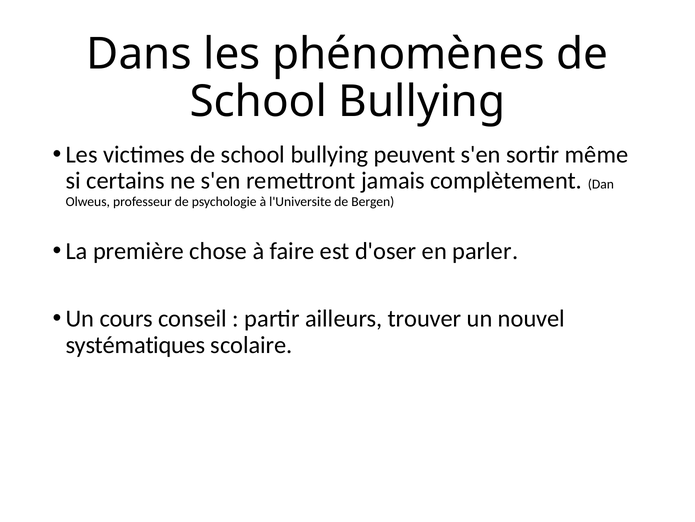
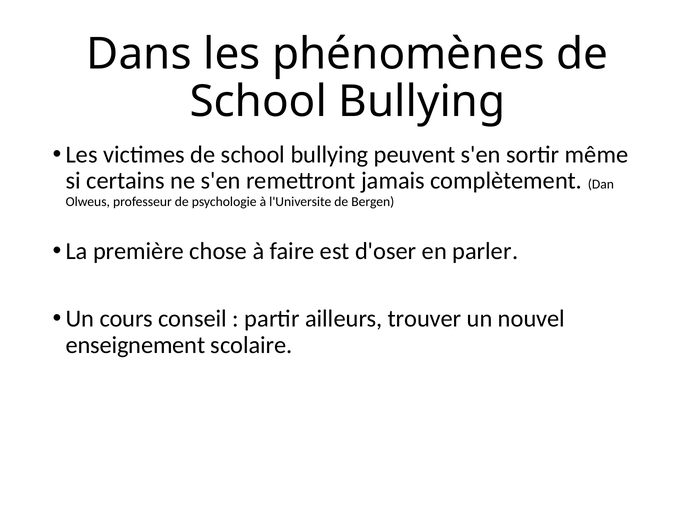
systématiques: systématiques -> enseignement (135, 344)
